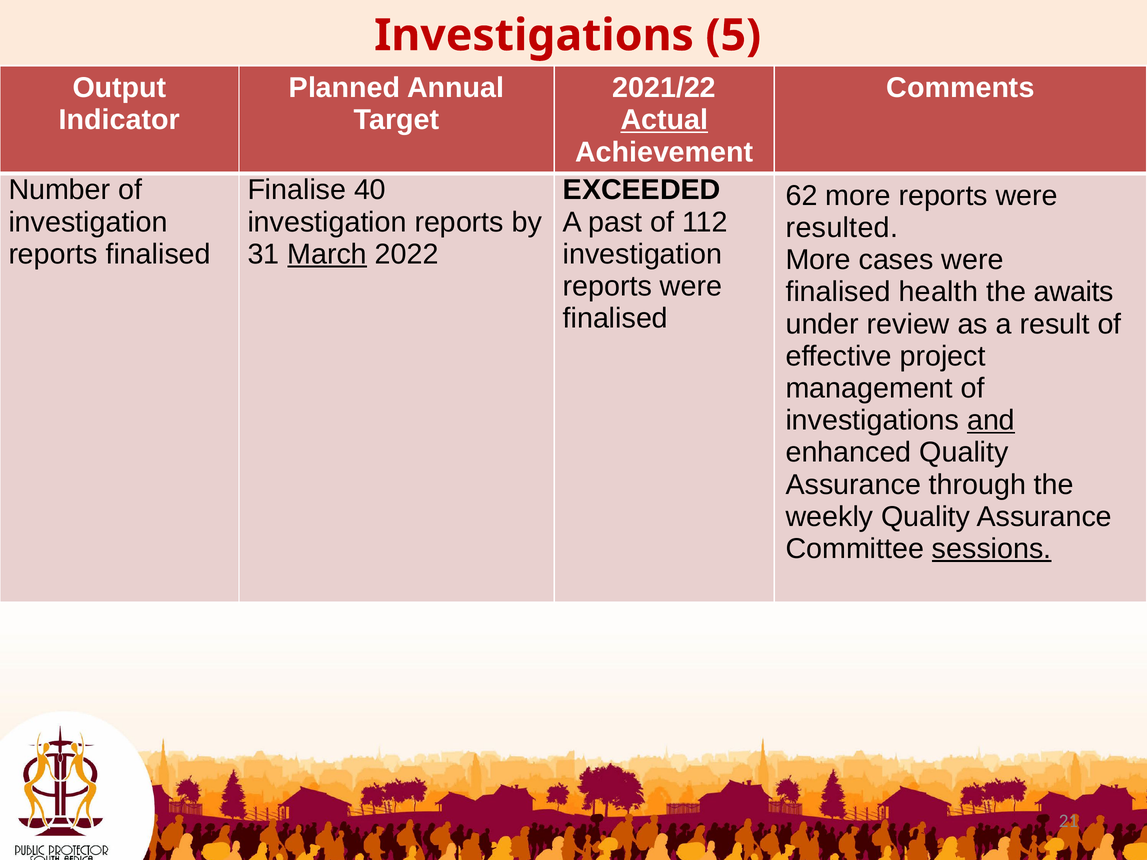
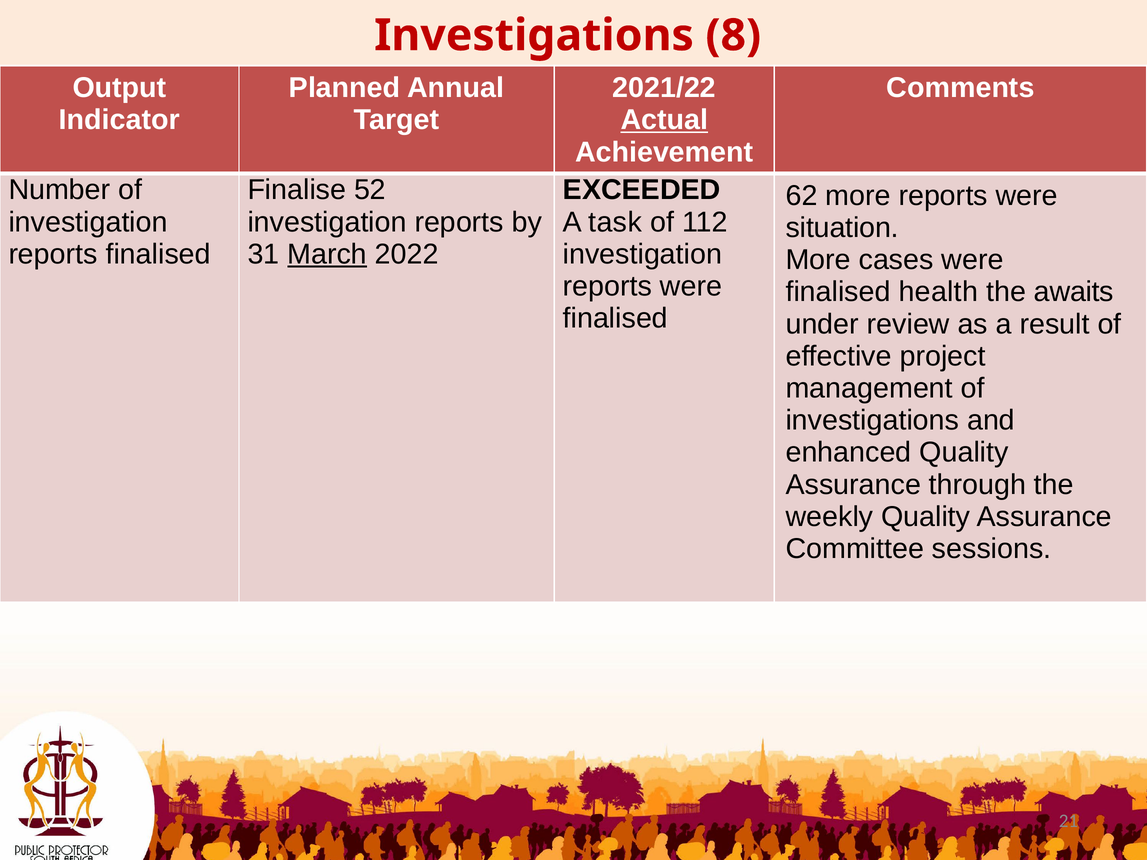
5: 5 -> 8 (733, 35)
40: 40 -> 52 (370, 190)
past: past -> task (615, 222)
resulted: resulted -> situation (842, 228)
and underline: present -> none (991, 420)
sessions underline: present -> none (992, 549)
